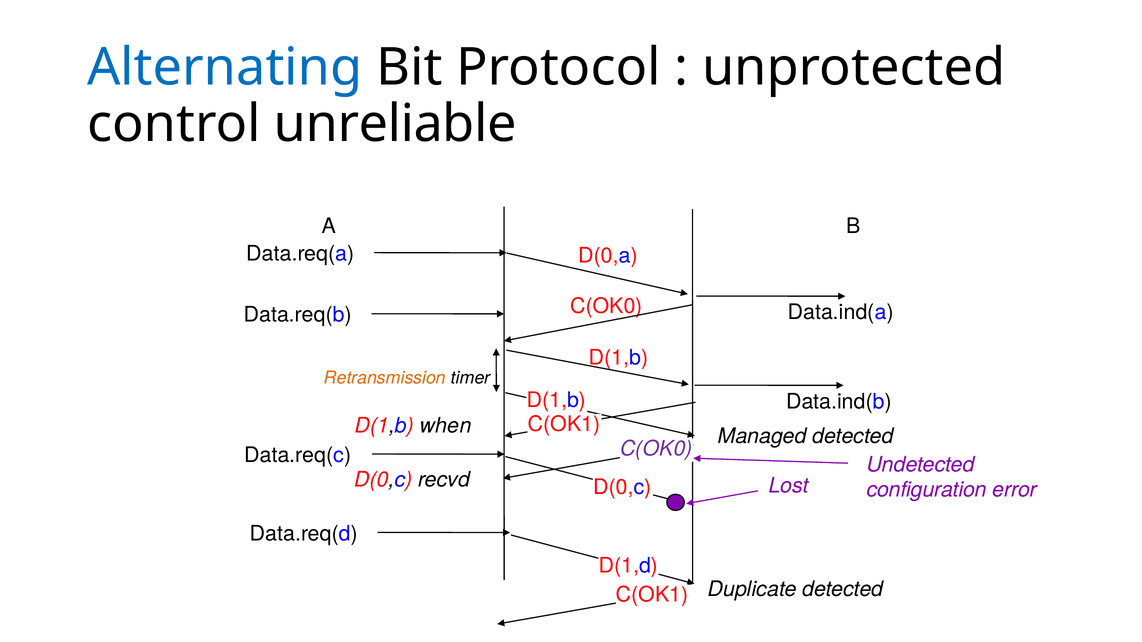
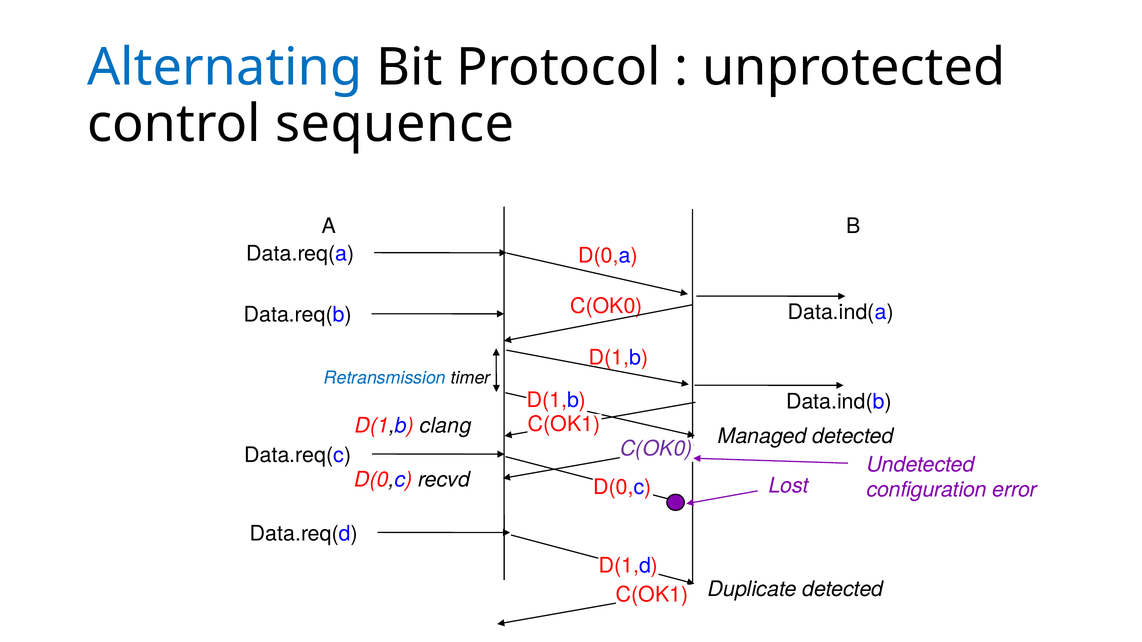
unreliable: unreliable -> sequence (395, 124)
Retransmission colour: orange -> blue (385, 378)
when: when -> clang (446, 426)
